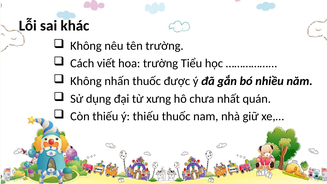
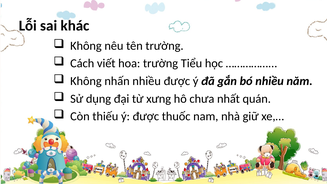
nhấn thuốc: thuốc -> nhiều (147, 81)
ý thiếu: thiếu -> được (146, 116)
